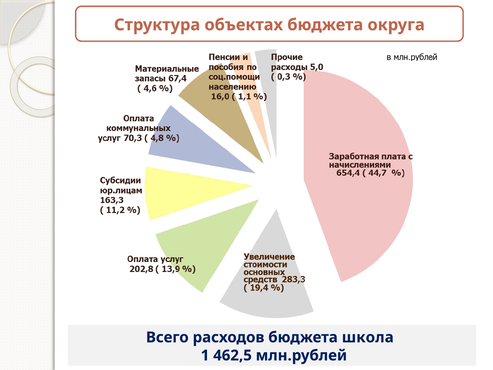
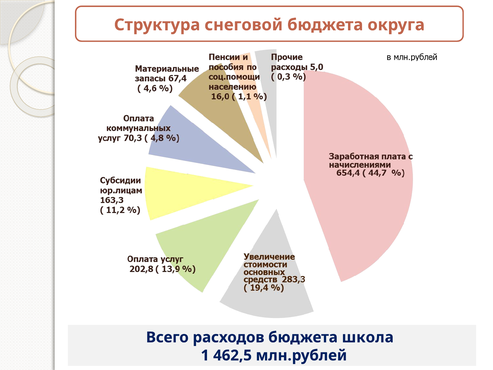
объектах: объектах -> снеговой (244, 25)
